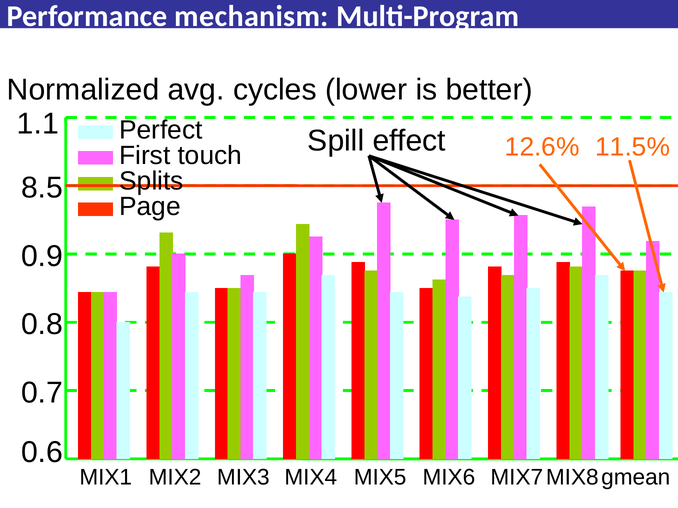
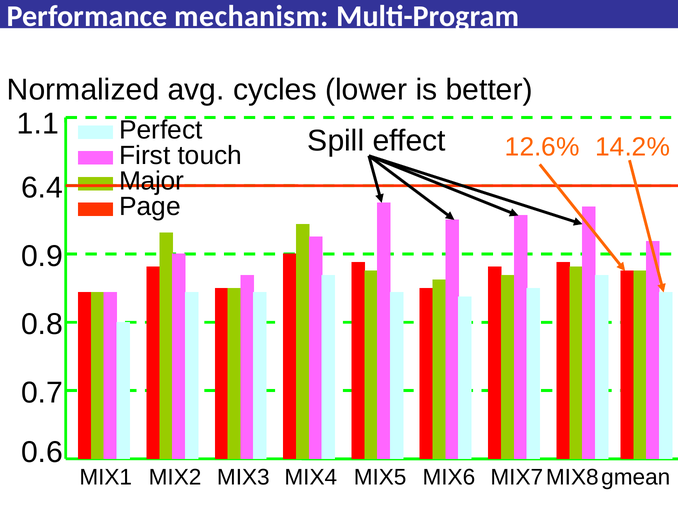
11.5%: 11.5% -> 14.2% (633, 147)
Splits: Splits -> Major (152, 181)
8.5: 8.5 -> 6.4 (42, 188)
